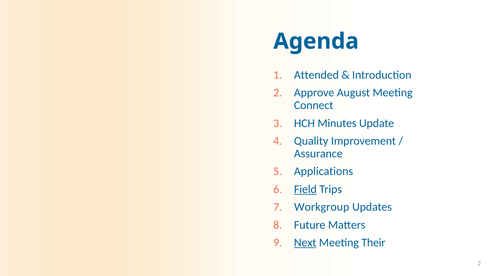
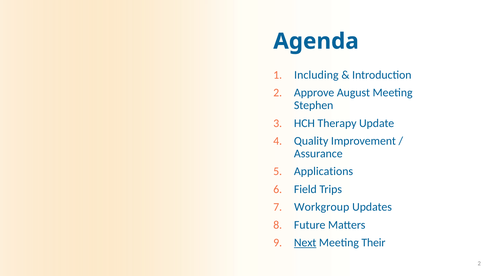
Attended: Attended -> Including (316, 75)
Connect: Connect -> Stephen (314, 105)
Minutes: Minutes -> Therapy (337, 123)
Field underline: present -> none (305, 189)
